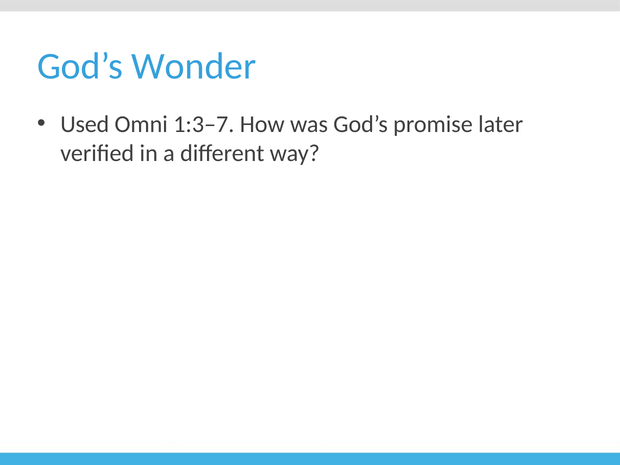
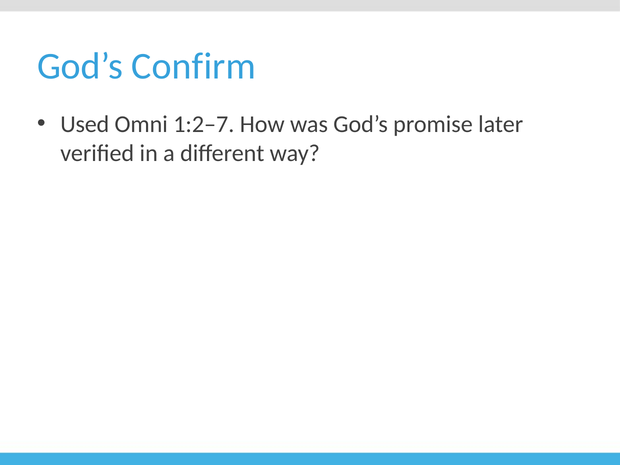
Wonder: Wonder -> Confirm (194, 66)
1:3–7: 1:3–7 -> 1:2–7 (204, 124)
